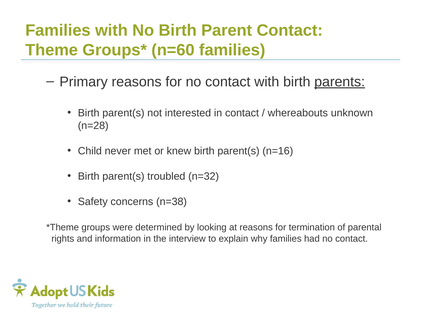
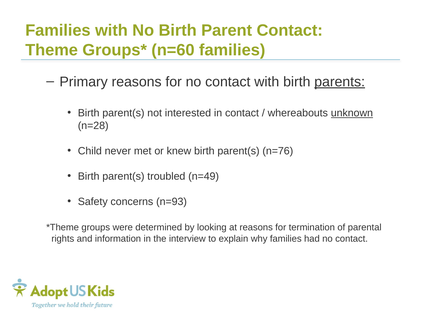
unknown underline: none -> present (352, 113)
n=16: n=16 -> n=76 (278, 151)
n=32: n=32 -> n=49 (204, 176)
n=38: n=38 -> n=93 (172, 201)
